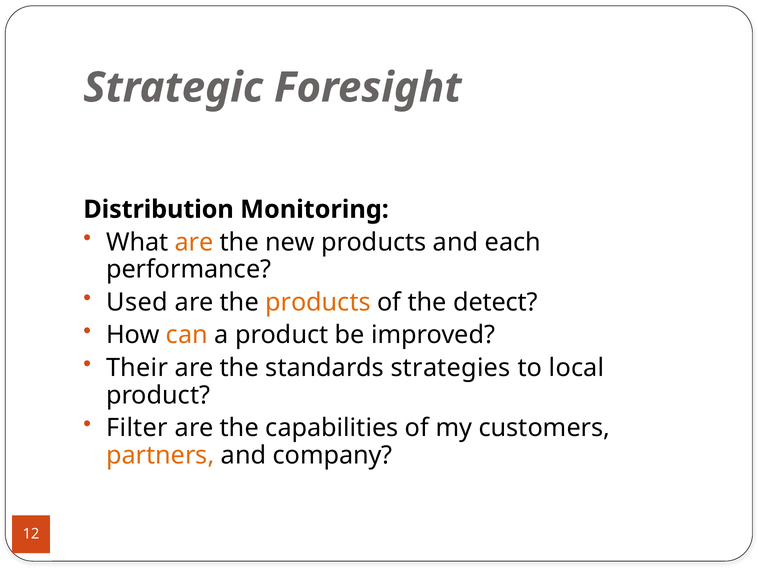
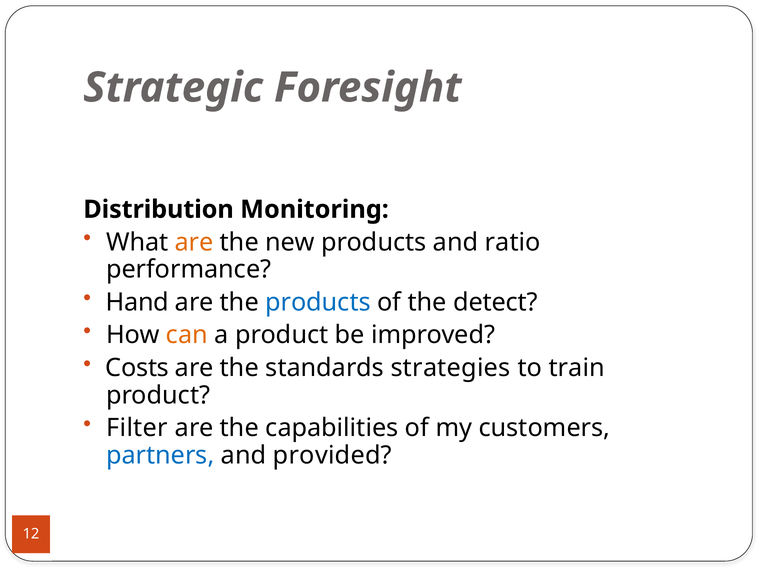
each: each -> ratio (513, 242)
Used: Used -> Hand (137, 302)
products colour: orange -> blue (318, 302)
Their: Their -> Costs (137, 368)
local: local -> train (577, 368)
partners colour: orange -> blue (160, 455)
company: company -> provided (332, 455)
